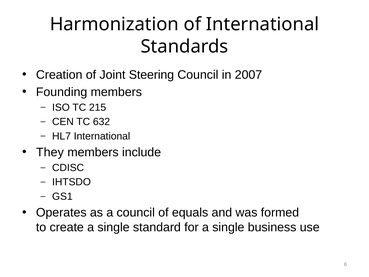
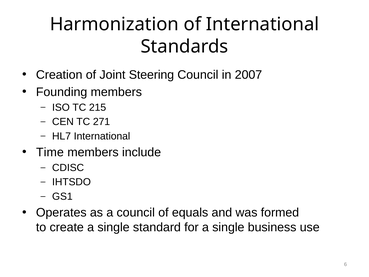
632: 632 -> 271 (102, 122)
They: They -> Time (50, 152)
